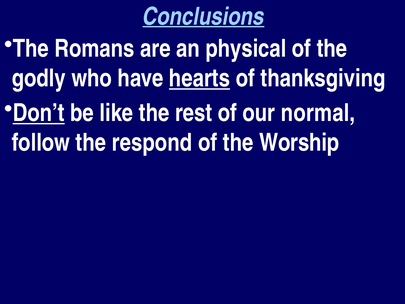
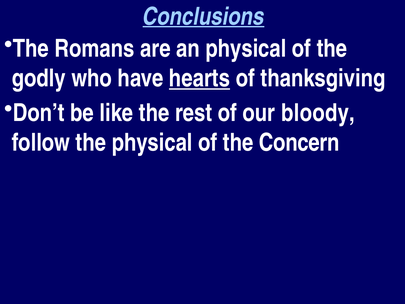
Don’t underline: present -> none (39, 113)
normal: normal -> bloody (318, 113)
the respond: respond -> physical (152, 143)
Worship: Worship -> Concern (299, 143)
